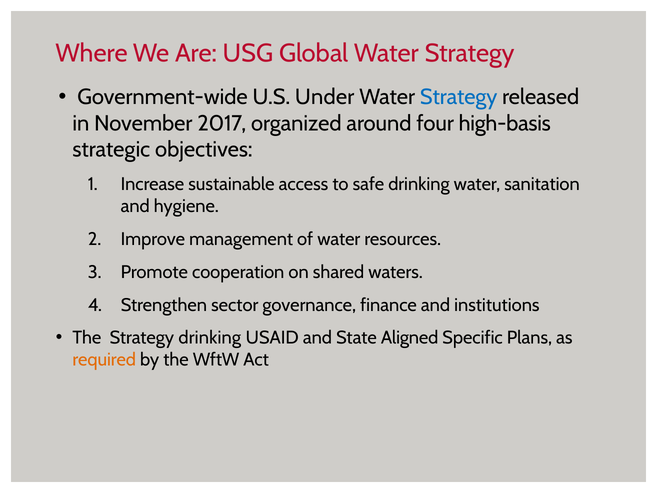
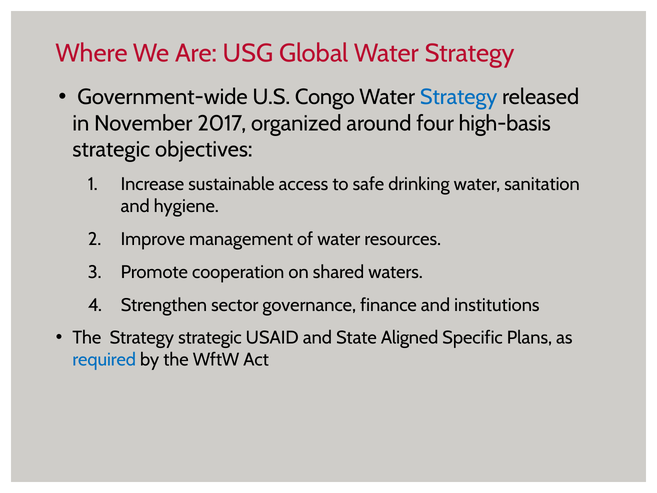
Under: Under -> Congo (325, 97)
Strategy drinking: drinking -> strategic (210, 338)
required colour: orange -> blue (104, 360)
